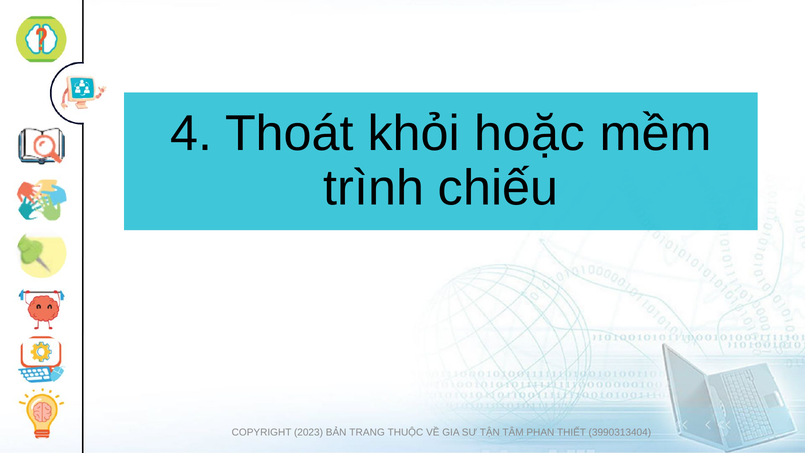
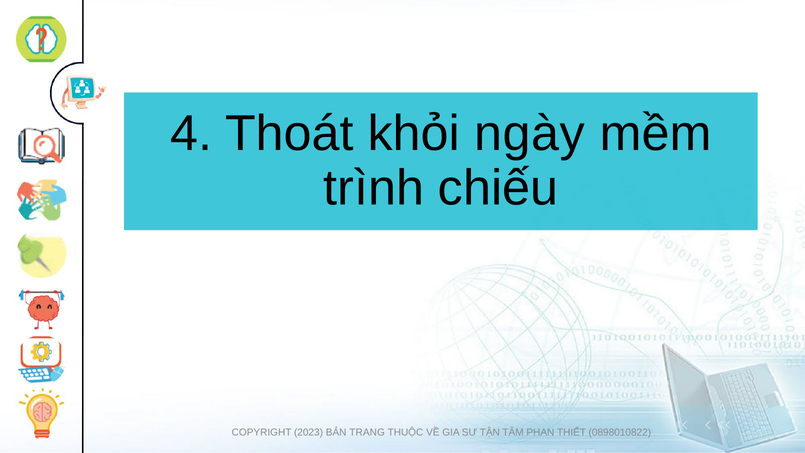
hoặc: hoặc -> ngày (530, 134)
3990313404: 3990313404 -> 0898010822 (620, 432)
